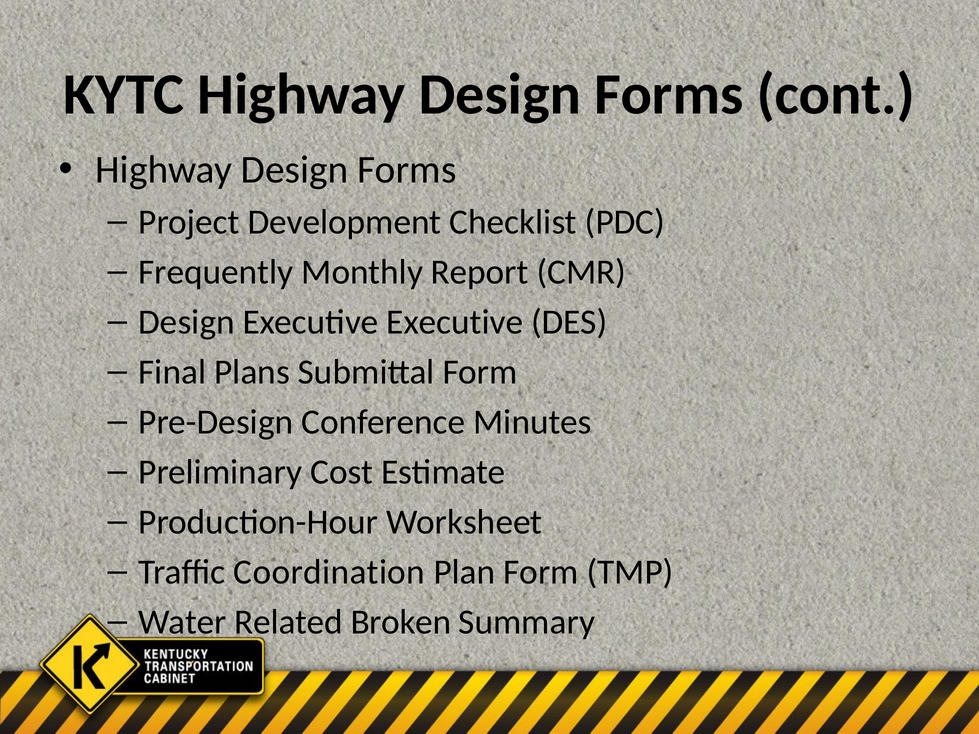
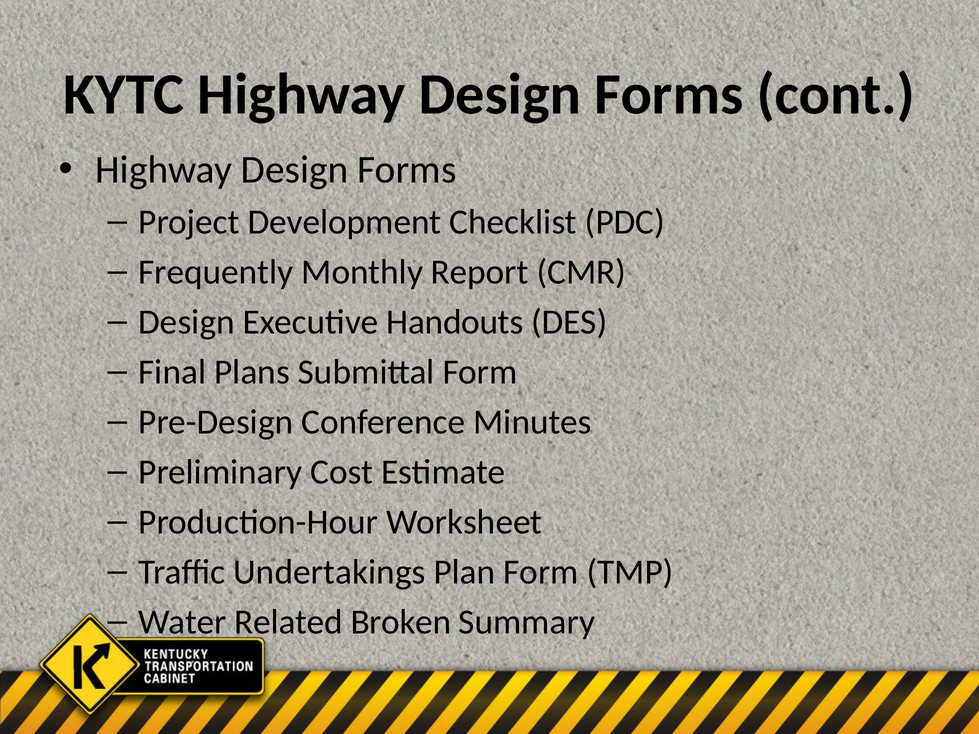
Executive Executive: Executive -> Handouts (455, 322)
Coordination: Coordination -> Undertakings (329, 572)
